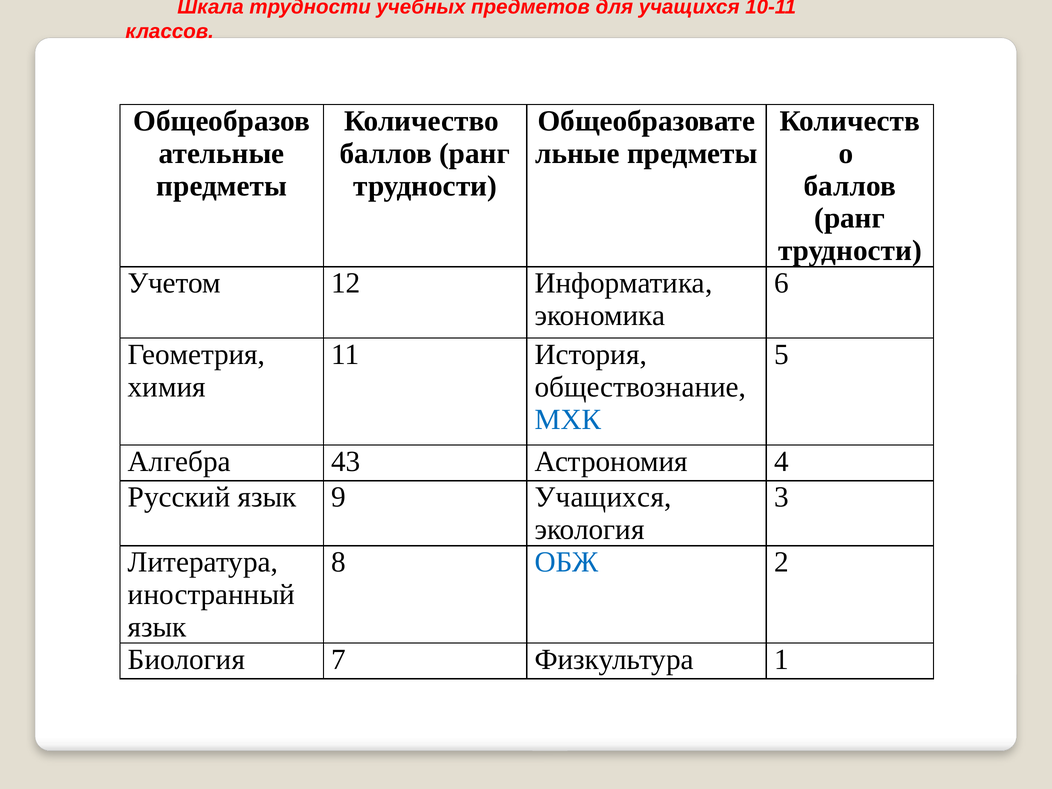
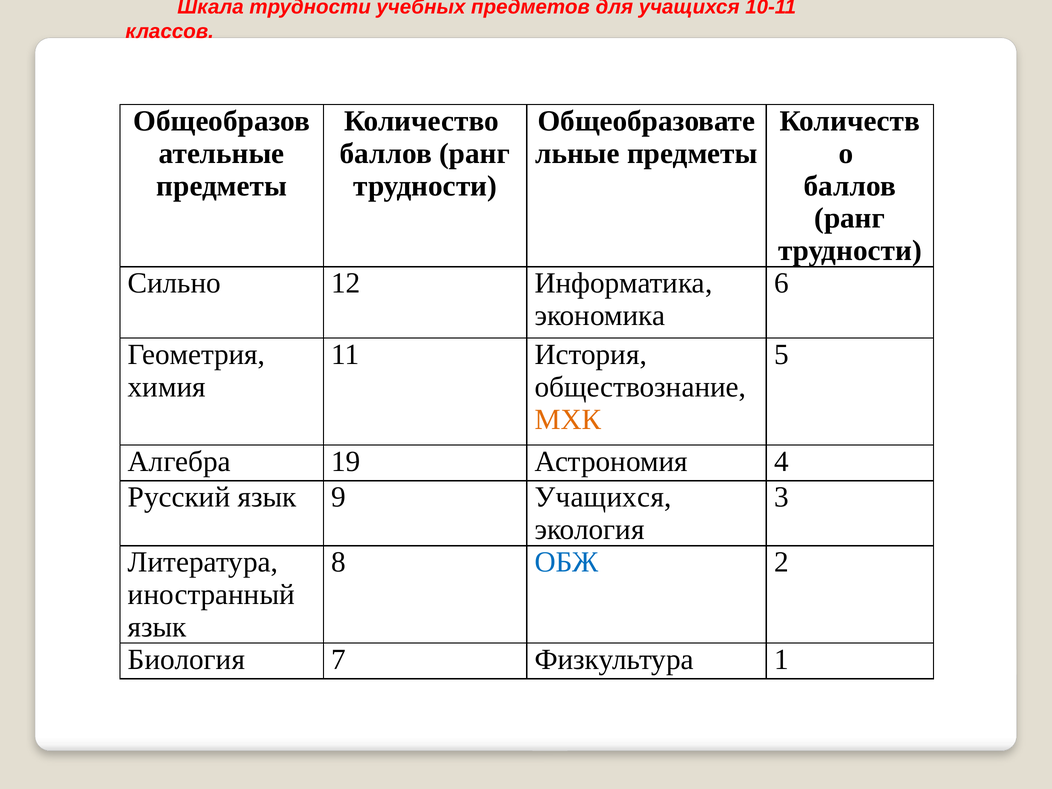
Учетом: Учетом -> Сильно (174, 283)
МХК colour: blue -> orange (568, 419)
43: 43 -> 19 (346, 462)
